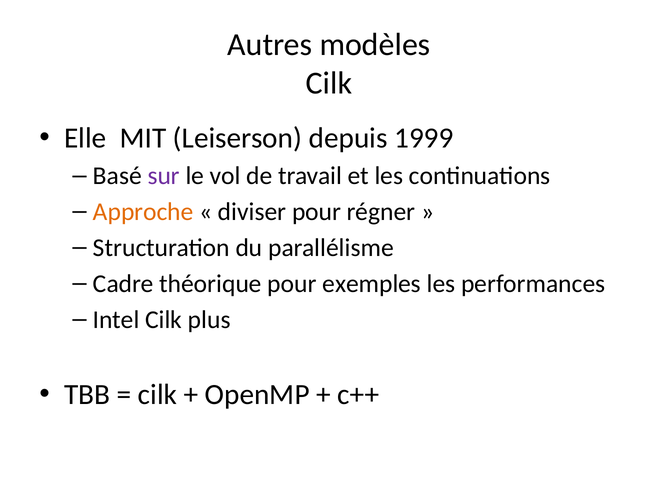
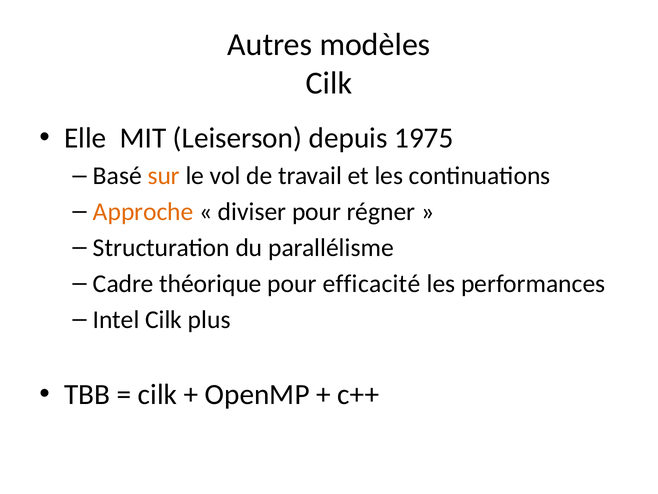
1999: 1999 -> 1975 (424, 138)
sur colour: purple -> orange (164, 176)
exemples: exemples -> efficacité (372, 283)
